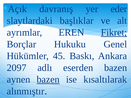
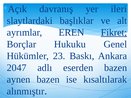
eder: eder -> ileri (119, 9)
45: 45 -> 23 (59, 56)
2097: 2097 -> 2047 (17, 68)
bazen underline: present -> none (48, 80)
